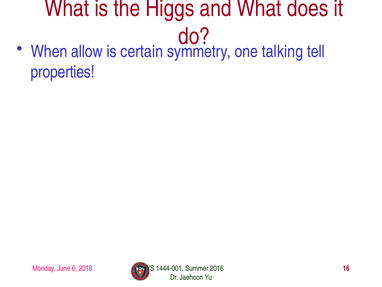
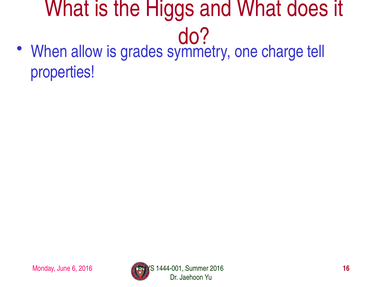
certain: certain -> grades (142, 51)
talking: talking -> charge (283, 51)
